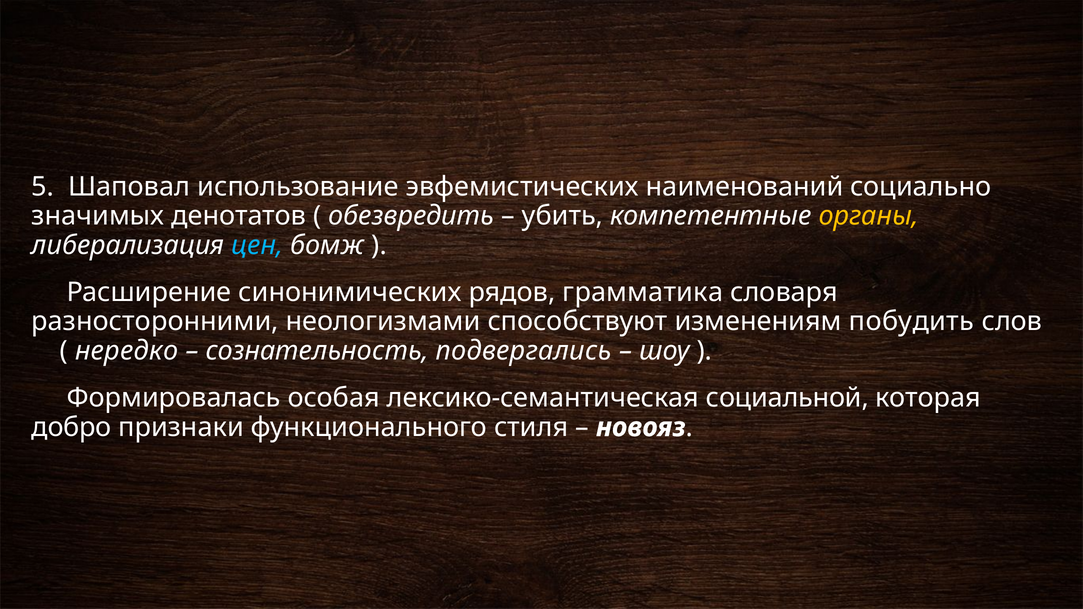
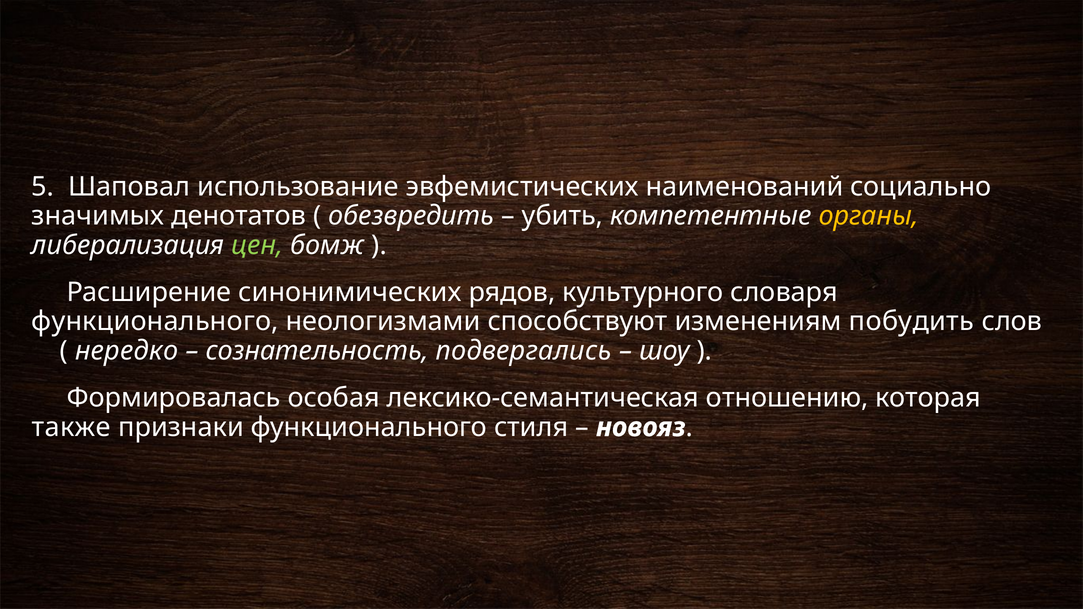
цен colour: light blue -> light green (257, 245)
грамматика: грамматика -> культурного (643, 293)
разносторонними: разносторонними -> функционального (155, 322)
социальной: социальной -> отношению (787, 398)
добро: добро -> также (71, 427)
